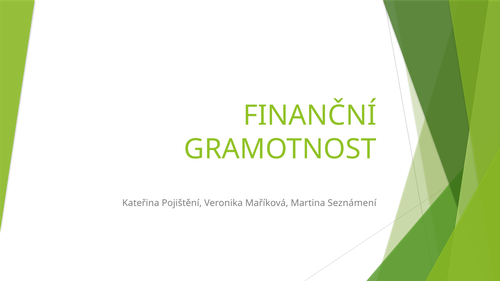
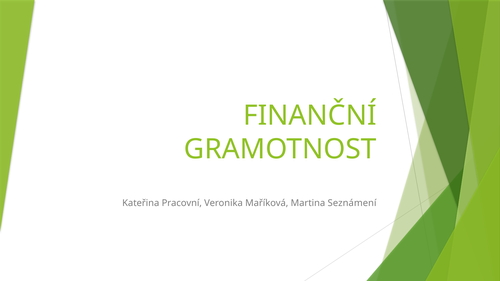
Pojištění: Pojištění -> Pracovní (182, 203)
